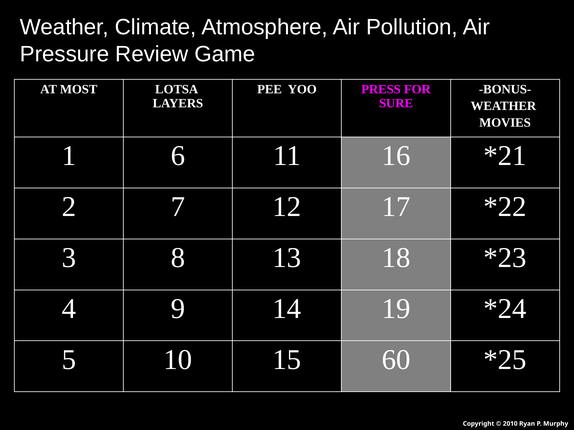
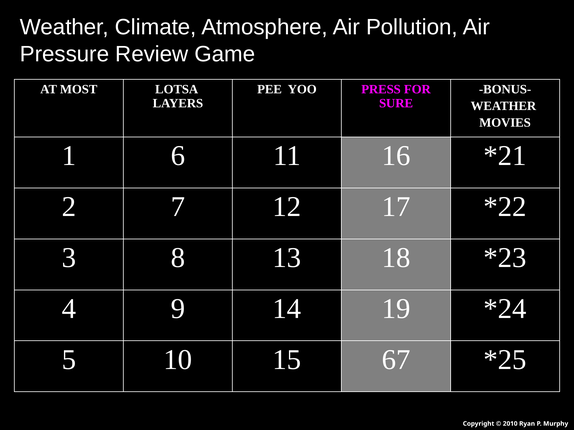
60: 60 -> 67 (396, 360)
